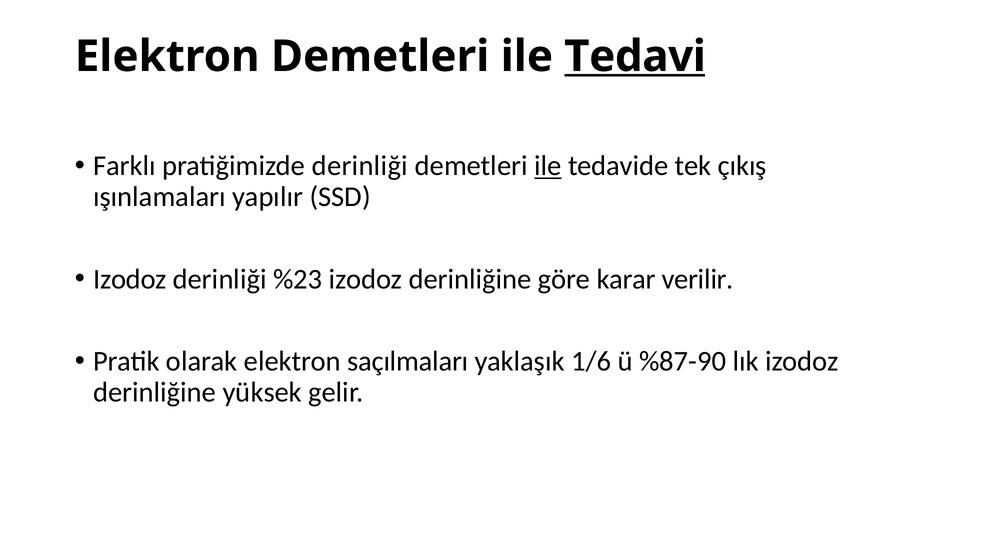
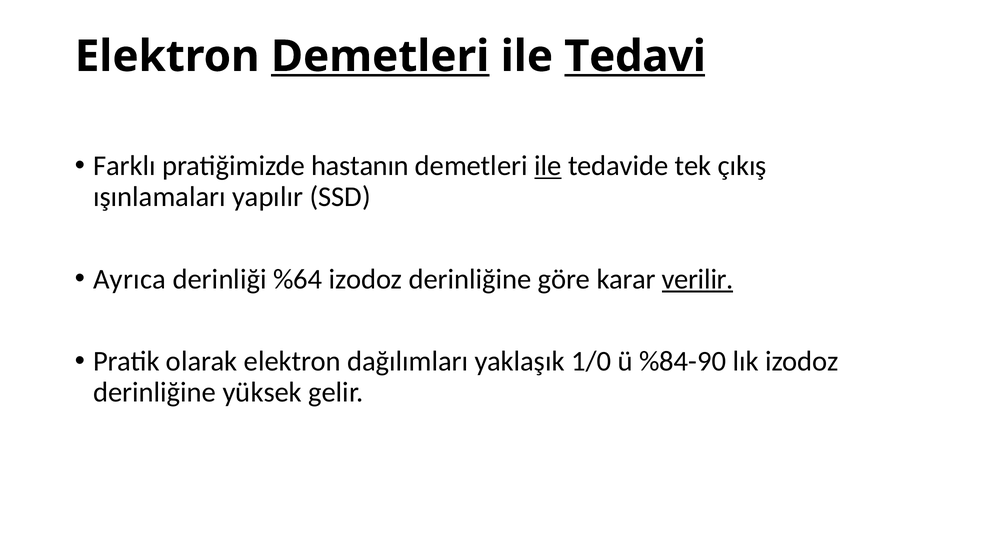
Demetleri underline: none -> present (380, 56)
pratiğimizde derinliği: derinliği -> hastanın (360, 166)
Izodoz: Izodoz -> Ayrıca (130, 279)
%23: %23 -> %64 (298, 279)
verilir underline: none -> present (698, 279)
saçılmaları: saçılmaları -> dağılımları (408, 361)
1/6: 1/6 -> 1/0 (591, 361)
%87-90: %87-90 -> %84-90 (683, 361)
